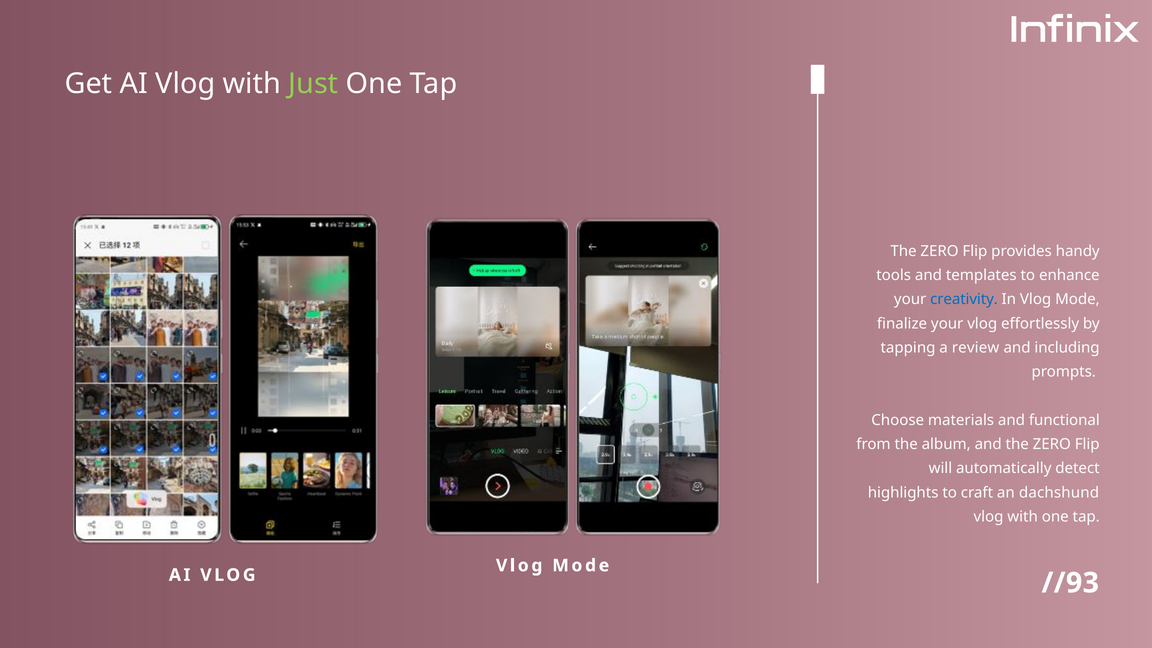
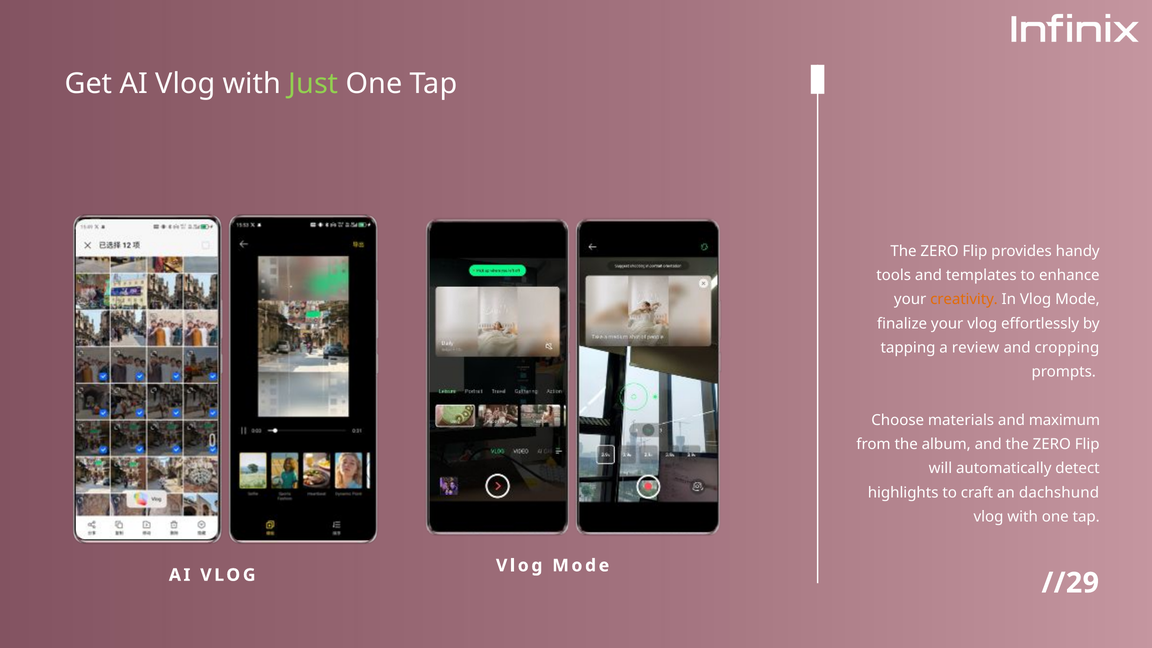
creativity colour: blue -> orange (964, 299)
including: including -> cropping (1067, 348)
functional: functional -> maximum (1064, 420)
//93: //93 -> //29 (1070, 583)
